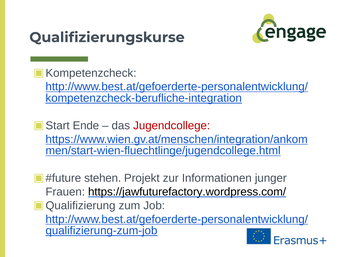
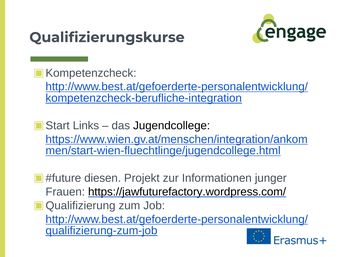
Ende: Ende -> Links (86, 126)
Jugendcollege colour: red -> black (172, 126)
stehen: stehen -> diesen (103, 178)
